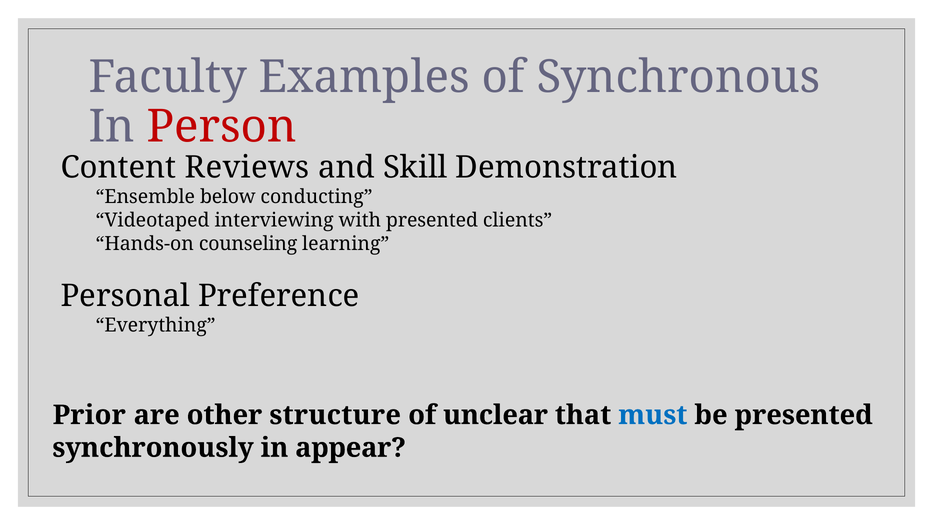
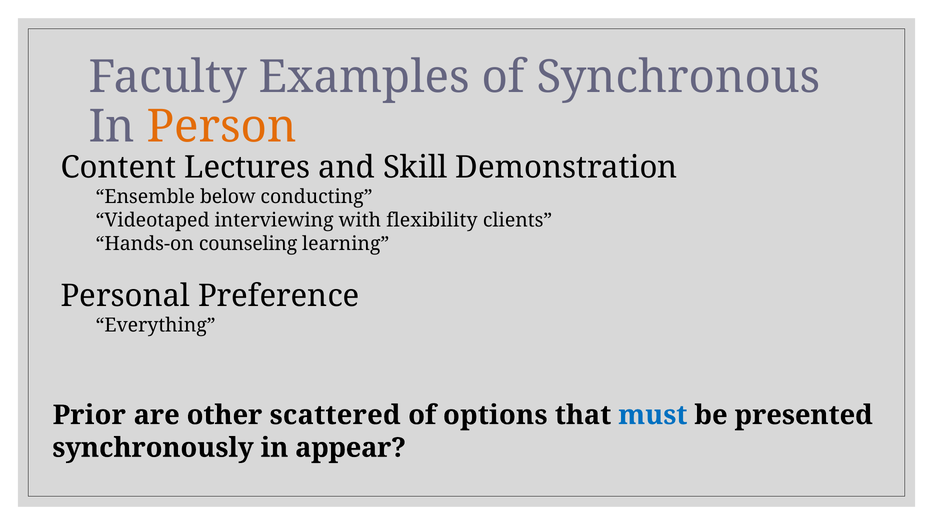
Person colour: red -> orange (222, 126)
Reviews: Reviews -> Lectures (247, 167)
with presented: presented -> flexibility (432, 220)
structure: structure -> scattered (335, 415)
unclear: unclear -> options (495, 415)
